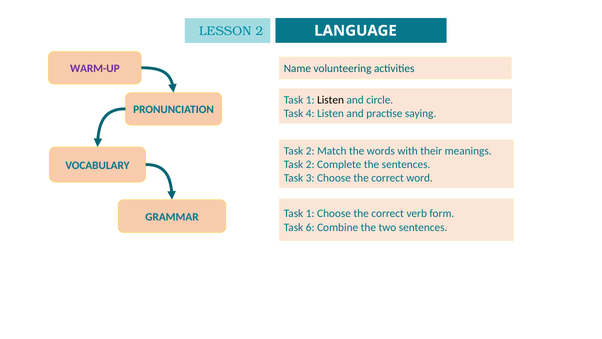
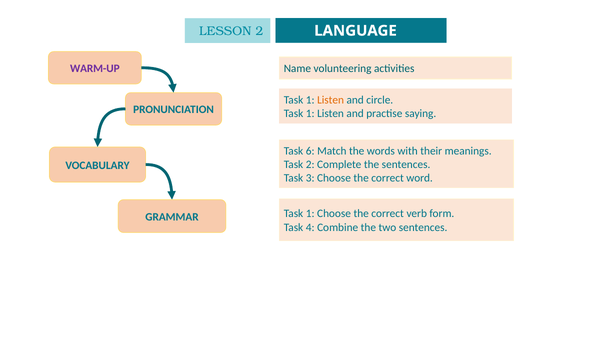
Listen colour: black -> orange (331, 100)
4: 4 -> 1 (310, 113)
2: 2 -> 6 (310, 151)
6: 6 -> 4 (310, 227)
